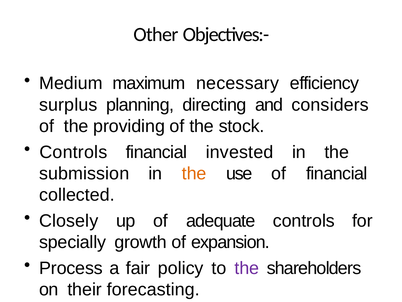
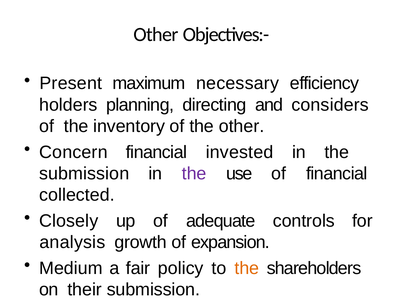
Medium: Medium -> Present (71, 83)
surplus: surplus -> holders (68, 105)
providing: providing -> inventory (129, 126)
the stock: stock -> other (242, 126)
Controls: Controls -> Concern (73, 152)
the colour: orange -> purple (194, 173)
specially: specially -> analysis (72, 242)
Process: Process -> Medium (71, 268)
the colour: purple -> orange (247, 268)
their forecasting: forecasting -> submission (153, 289)
